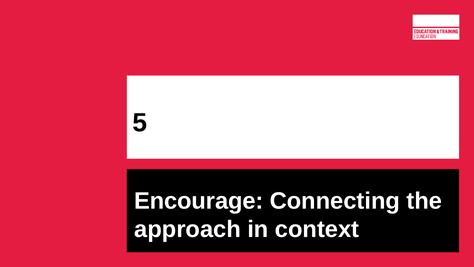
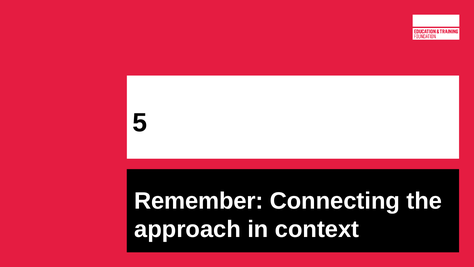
Encourage: Encourage -> Remember (199, 201)
